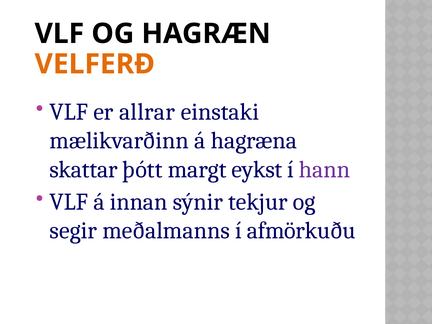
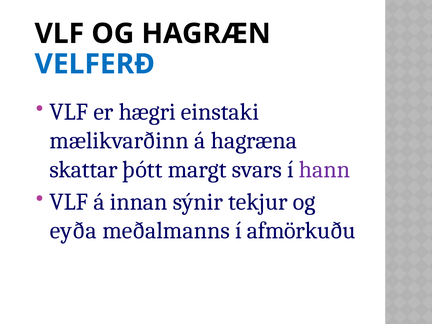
VELFERÐ colour: orange -> blue (95, 64)
allrar: allrar -> hægri (147, 112)
eykst: eykst -> svars (257, 169)
segir: segir -> eyða (73, 231)
